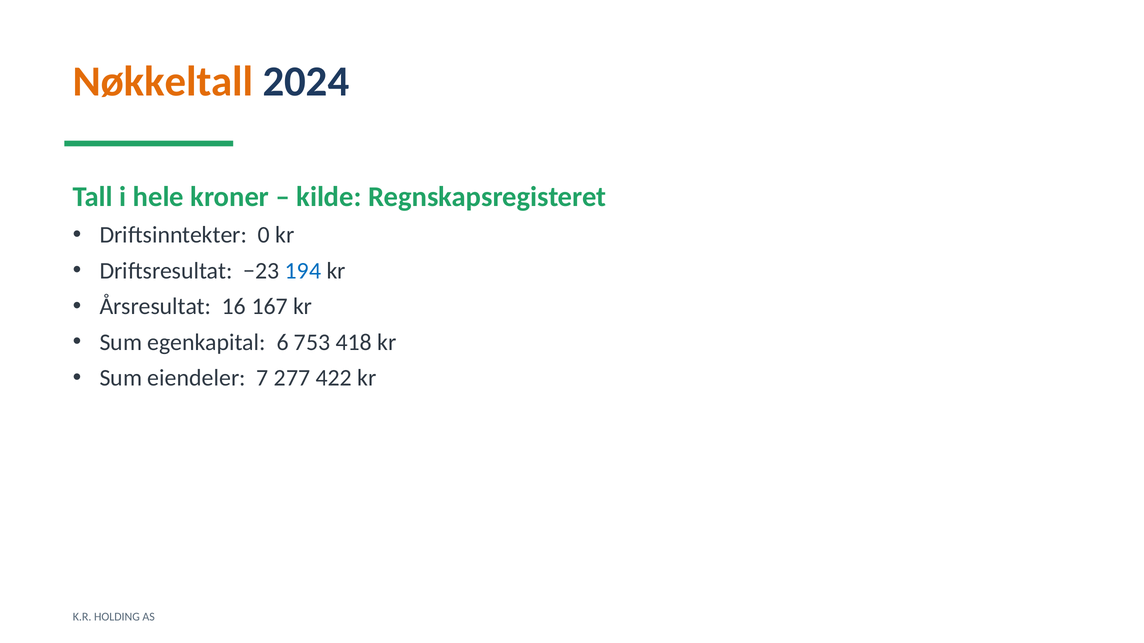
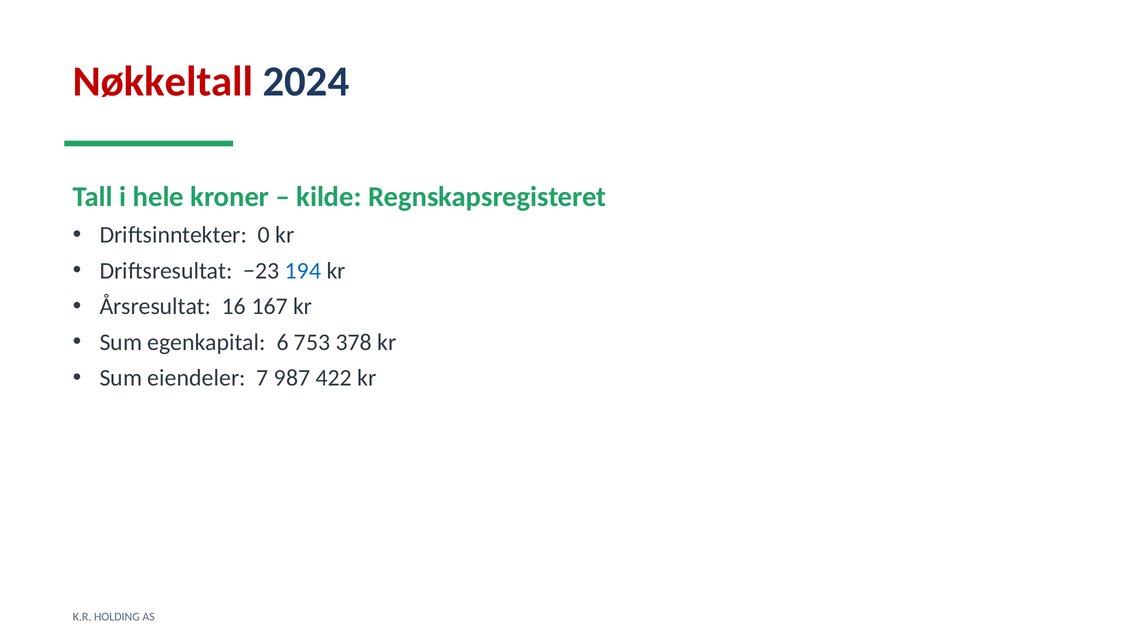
Nøkkeltall colour: orange -> red (163, 82)
418: 418 -> 378 (354, 343)
277: 277 -> 987 (292, 378)
